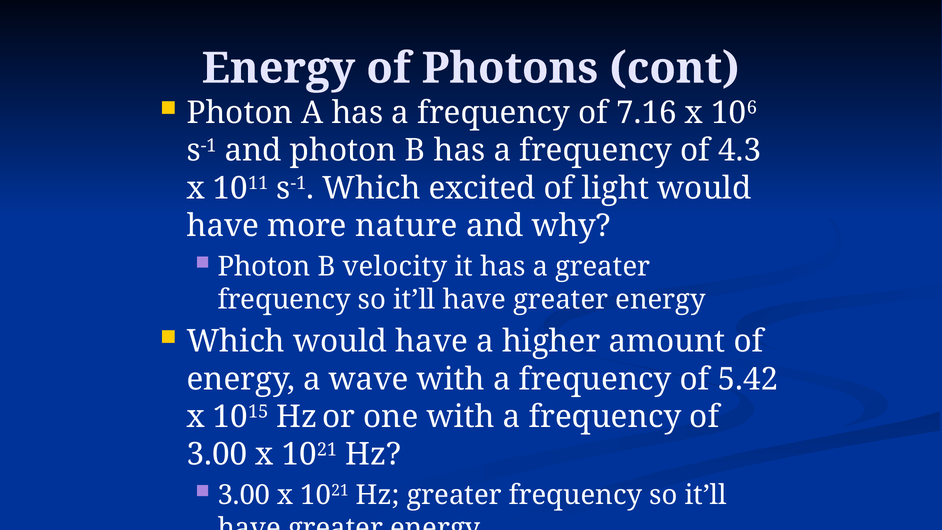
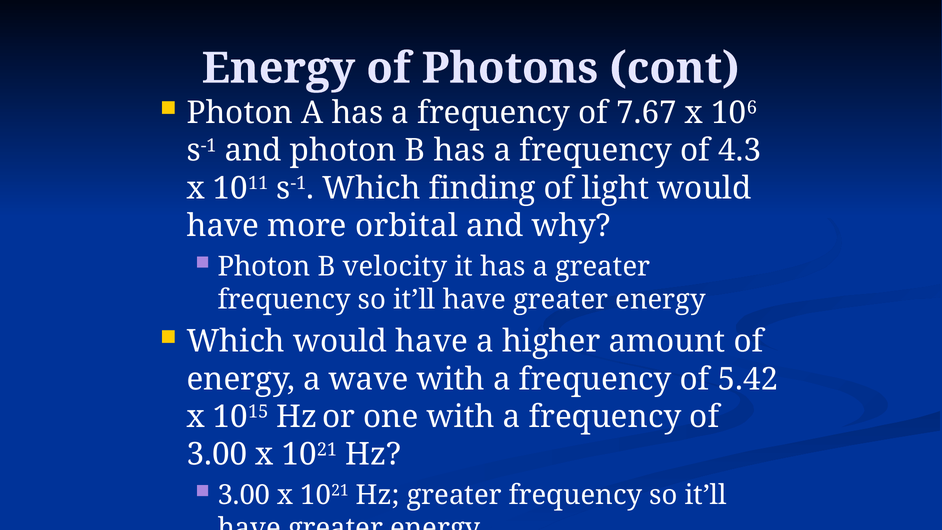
7.16: 7.16 -> 7.67 (646, 113)
excited: excited -> finding (482, 188)
nature: nature -> orbital (406, 226)
